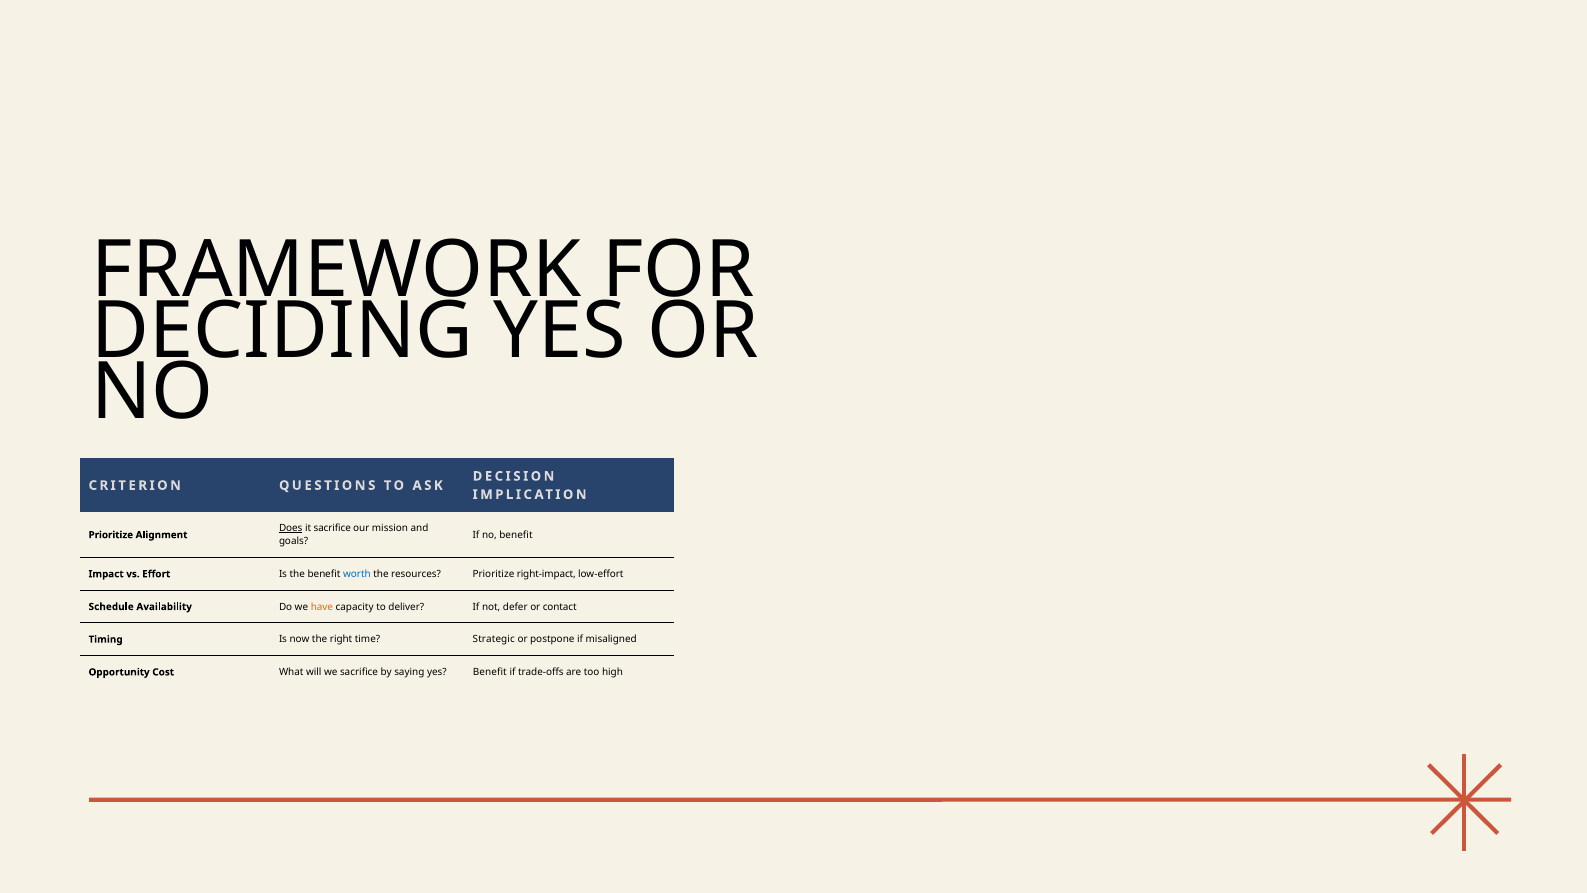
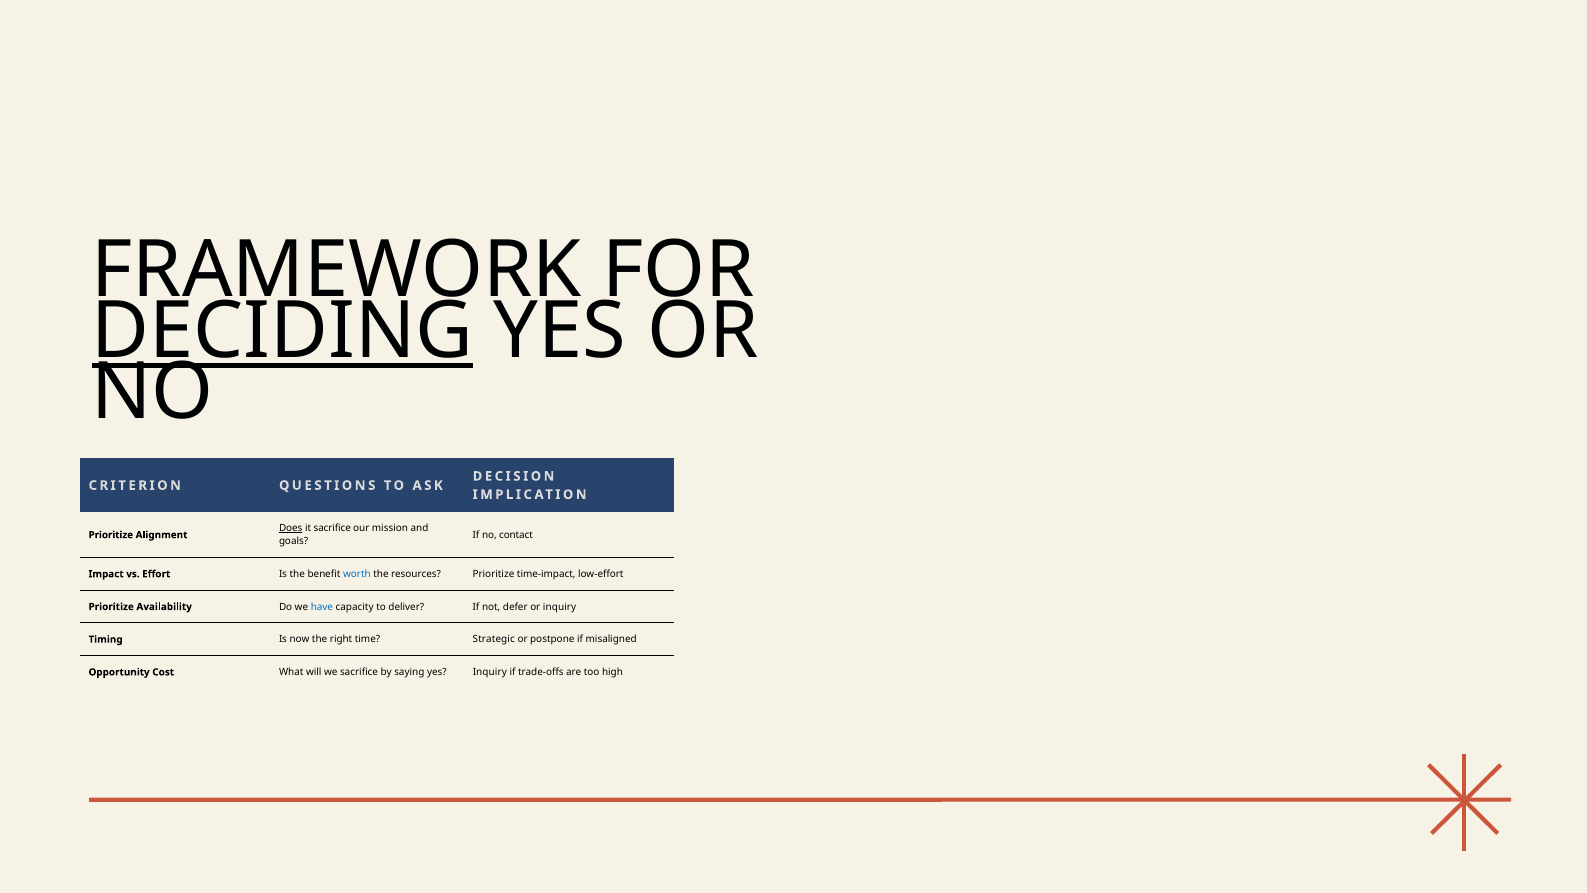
DECIDING underline: none -> present (283, 331)
no benefit: benefit -> contact (516, 535)
right-impact: right-impact -> time-impact (546, 574)
Schedule: Schedule -> Prioritize (111, 607)
have colour: orange -> blue (322, 607)
or contact: contact -> inquiry (560, 607)
yes Benefit: Benefit -> Inquiry (490, 672)
